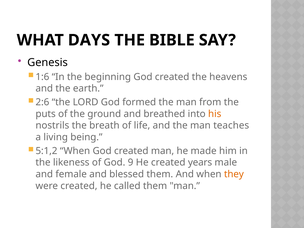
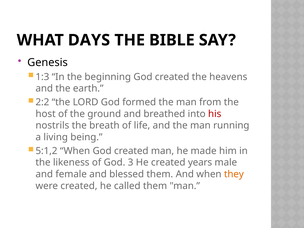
1:6: 1:6 -> 1:3 (42, 77)
2:6: 2:6 -> 2:2 (42, 102)
puts: puts -> host (46, 114)
his colour: orange -> red (215, 114)
teaches: teaches -> running (231, 125)
9: 9 -> 3 (131, 163)
